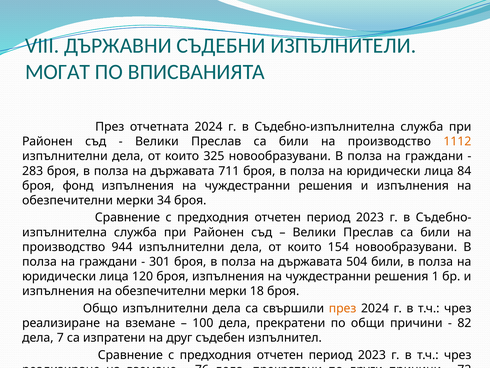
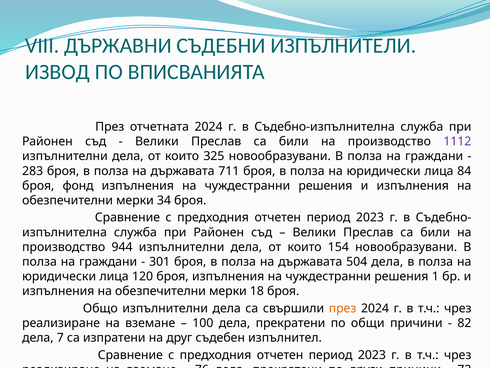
МОГАТ: МОГАТ -> ИЗВОД (58, 72)
1112 colour: orange -> purple (457, 141)
504 били: били -> дела (387, 261)
